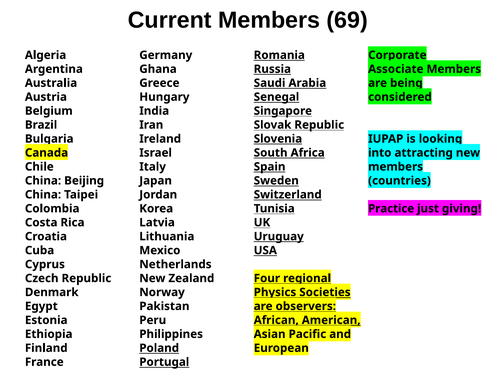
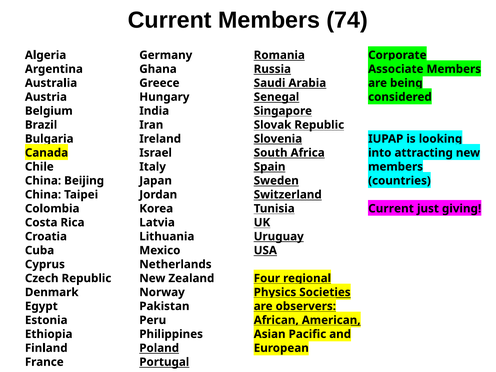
69: 69 -> 74 (347, 20)
Practice: Practice -> Current (391, 209)
